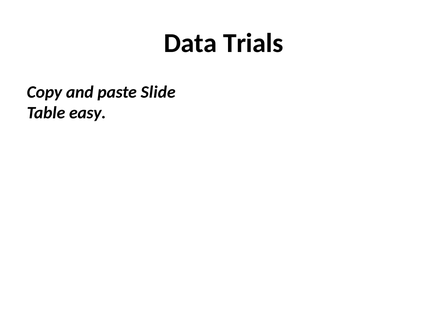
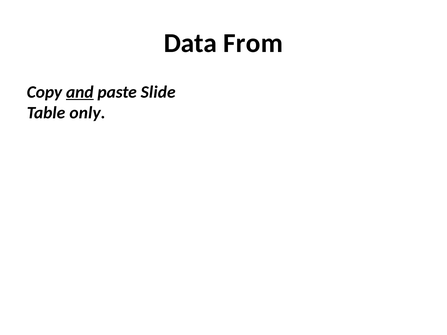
Trials: Trials -> From (253, 43)
and underline: none -> present (80, 92)
easy: easy -> only (87, 113)
